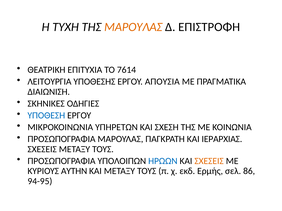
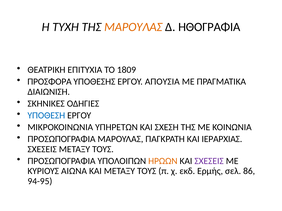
ΕΠΙΣΤΡΟΦΗ: ΕΠΙΣΤΡΟΦΗ -> ΗΘΟΓΡΑΦΙΑ (209, 27)
7614: 7614 -> 1809 (127, 70)
ΛΕΙΤΟΥΡΓΙΑ: ΛΕΙΤΟΥΡΓΙΑ -> ΠΡΟΣΦΟΡΑ (49, 82)
ΗΡΩΩΝ colour: blue -> orange (163, 161)
ΣΧΕΣΕΙΣ colour: orange -> purple (209, 161)
ΑΥΤΗΝ: ΑΥΤΗΝ -> ΑΙΩΝΑ (74, 171)
